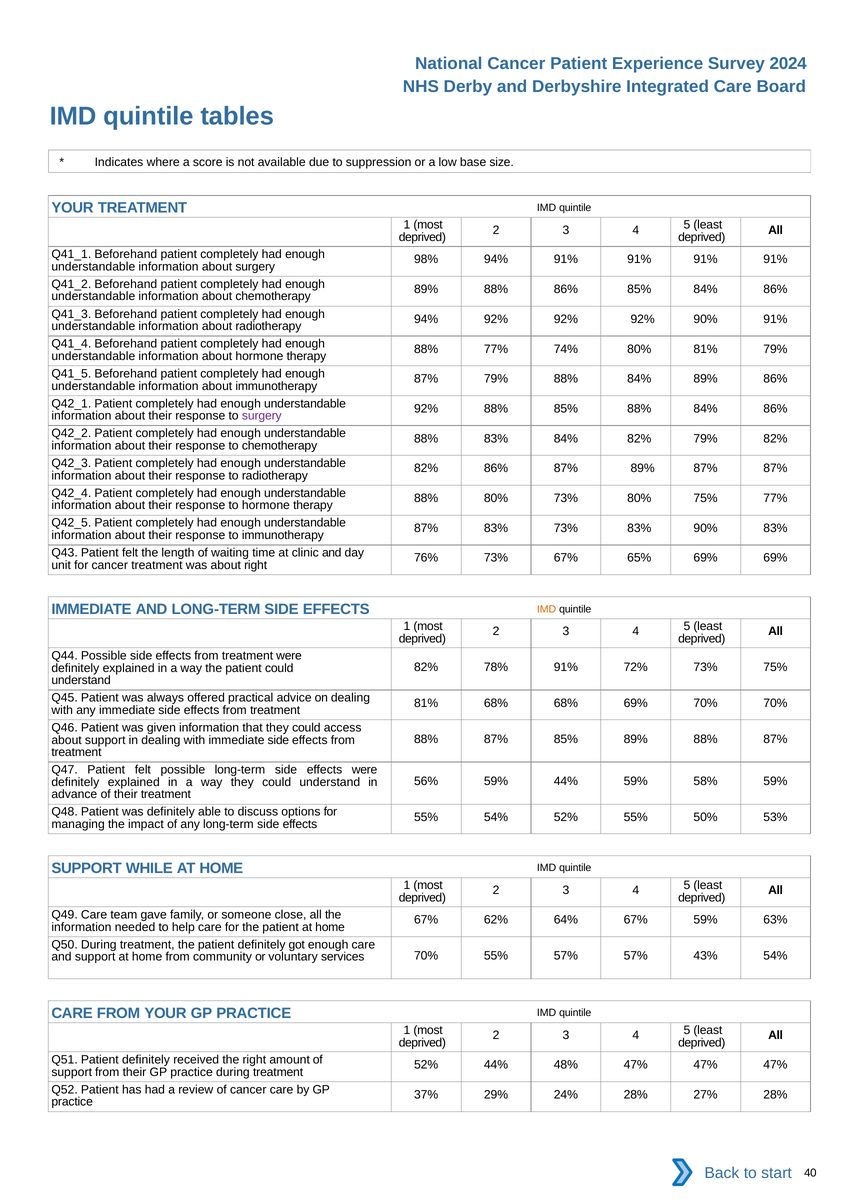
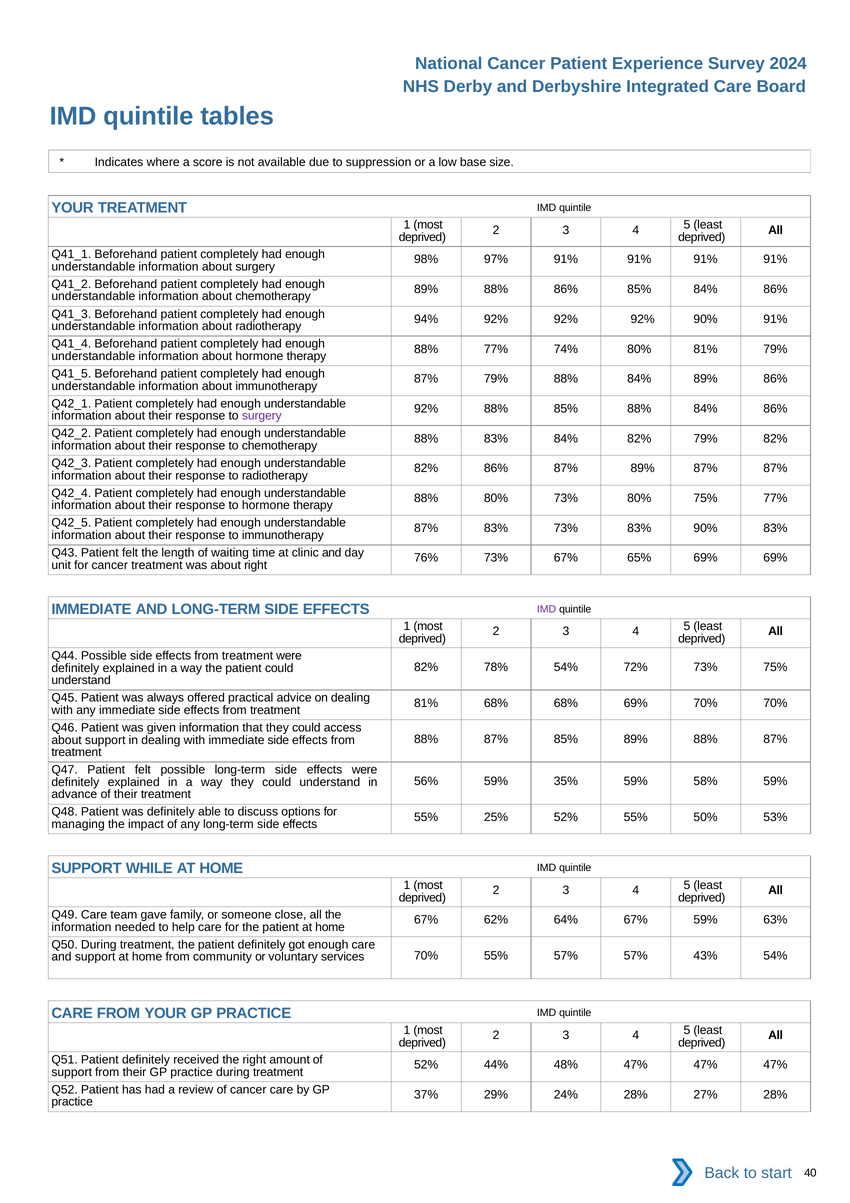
98% 94%: 94% -> 97% (496, 259)
IMD colour: orange -> purple (547, 609)
78% 91%: 91% -> 54% (566, 667)
59% 44%: 44% -> 35% (566, 781)
55% 54%: 54% -> 25% (496, 817)
